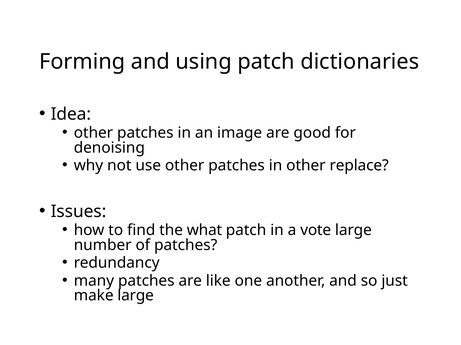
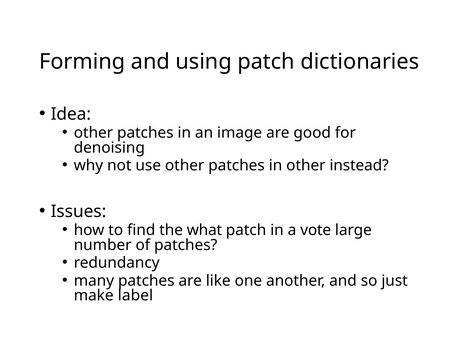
replace: replace -> instead (359, 166)
make large: large -> label (135, 296)
